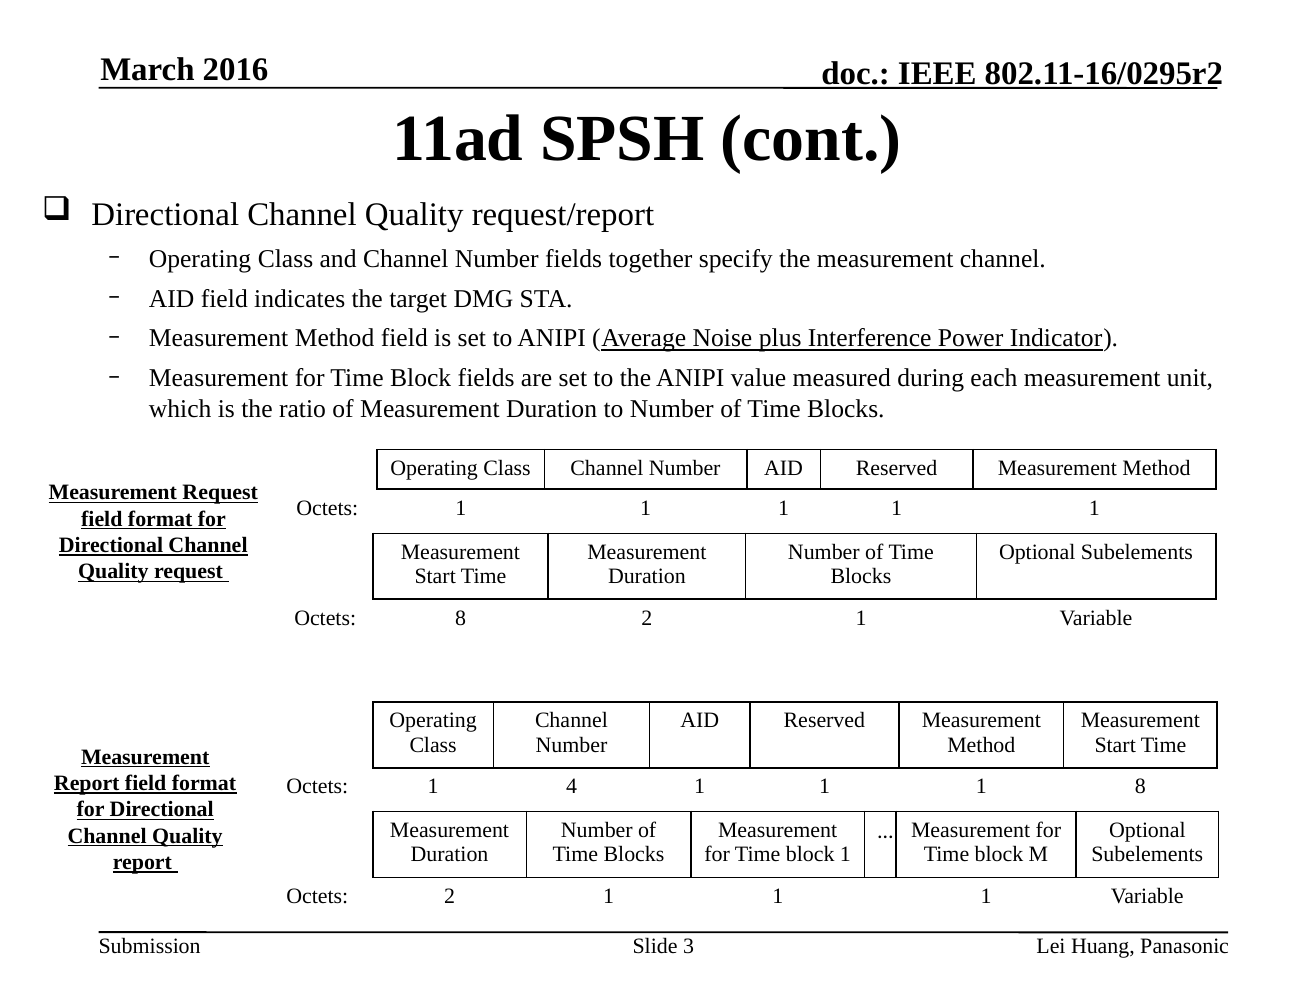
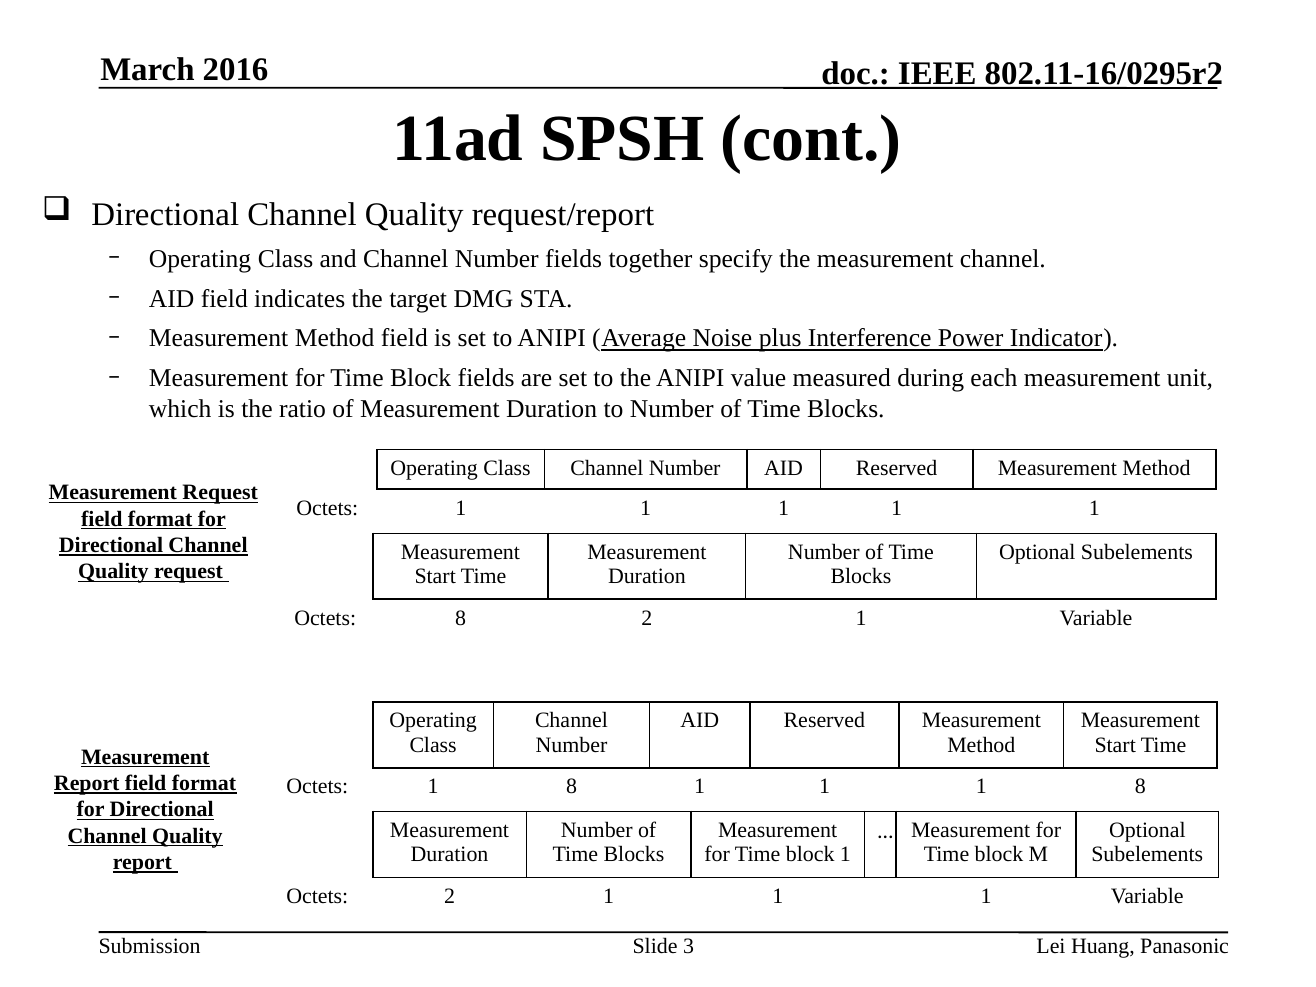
Octets 1 4: 4 -> 8 (572, 787)
